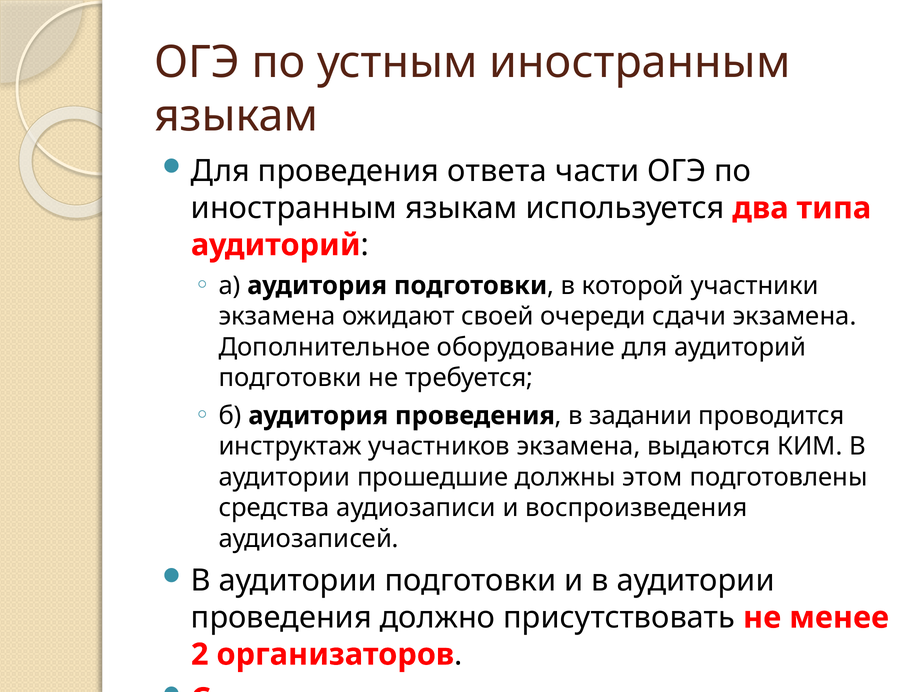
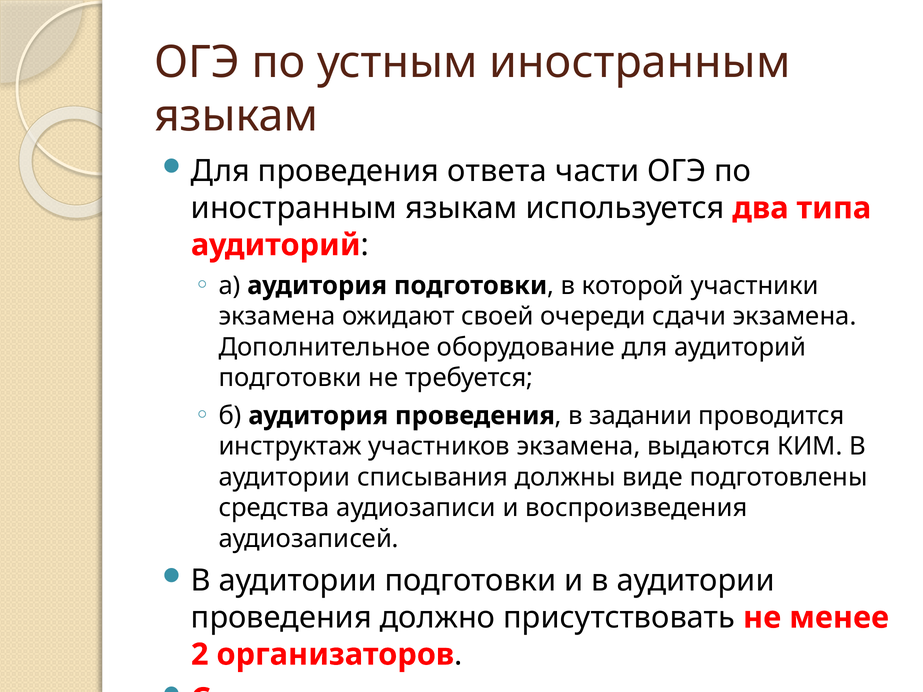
прошедшие: прошедшие -> списывания (433, 477)
этом: этом -> виде (652, 477)
